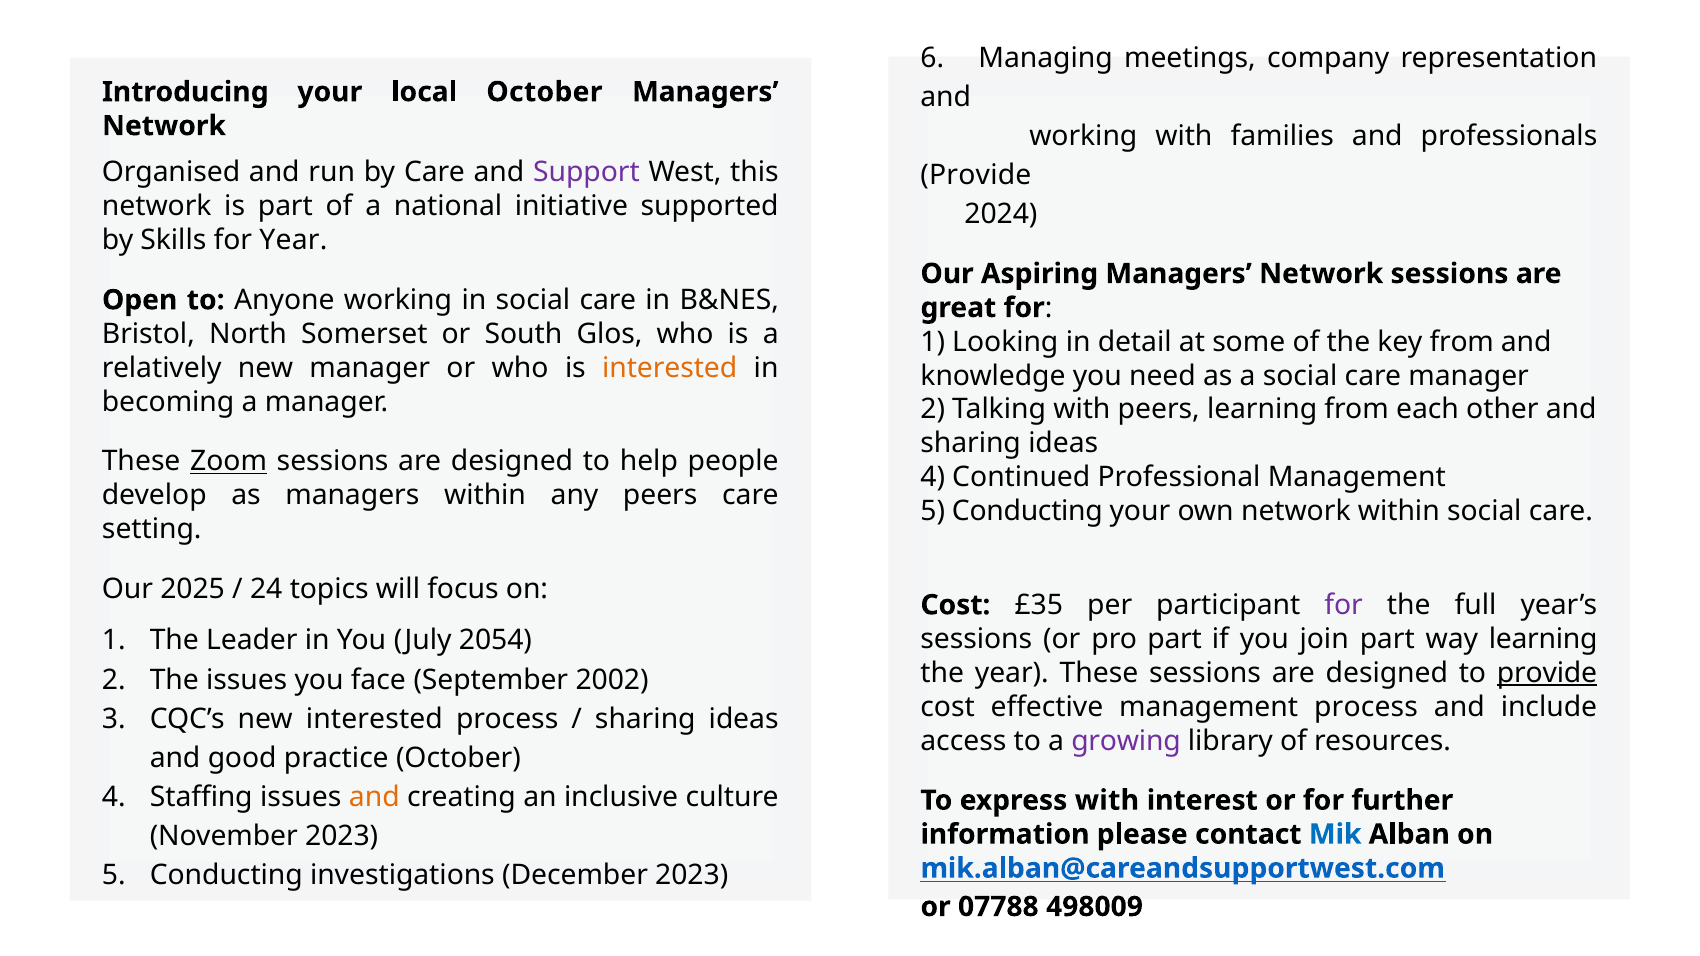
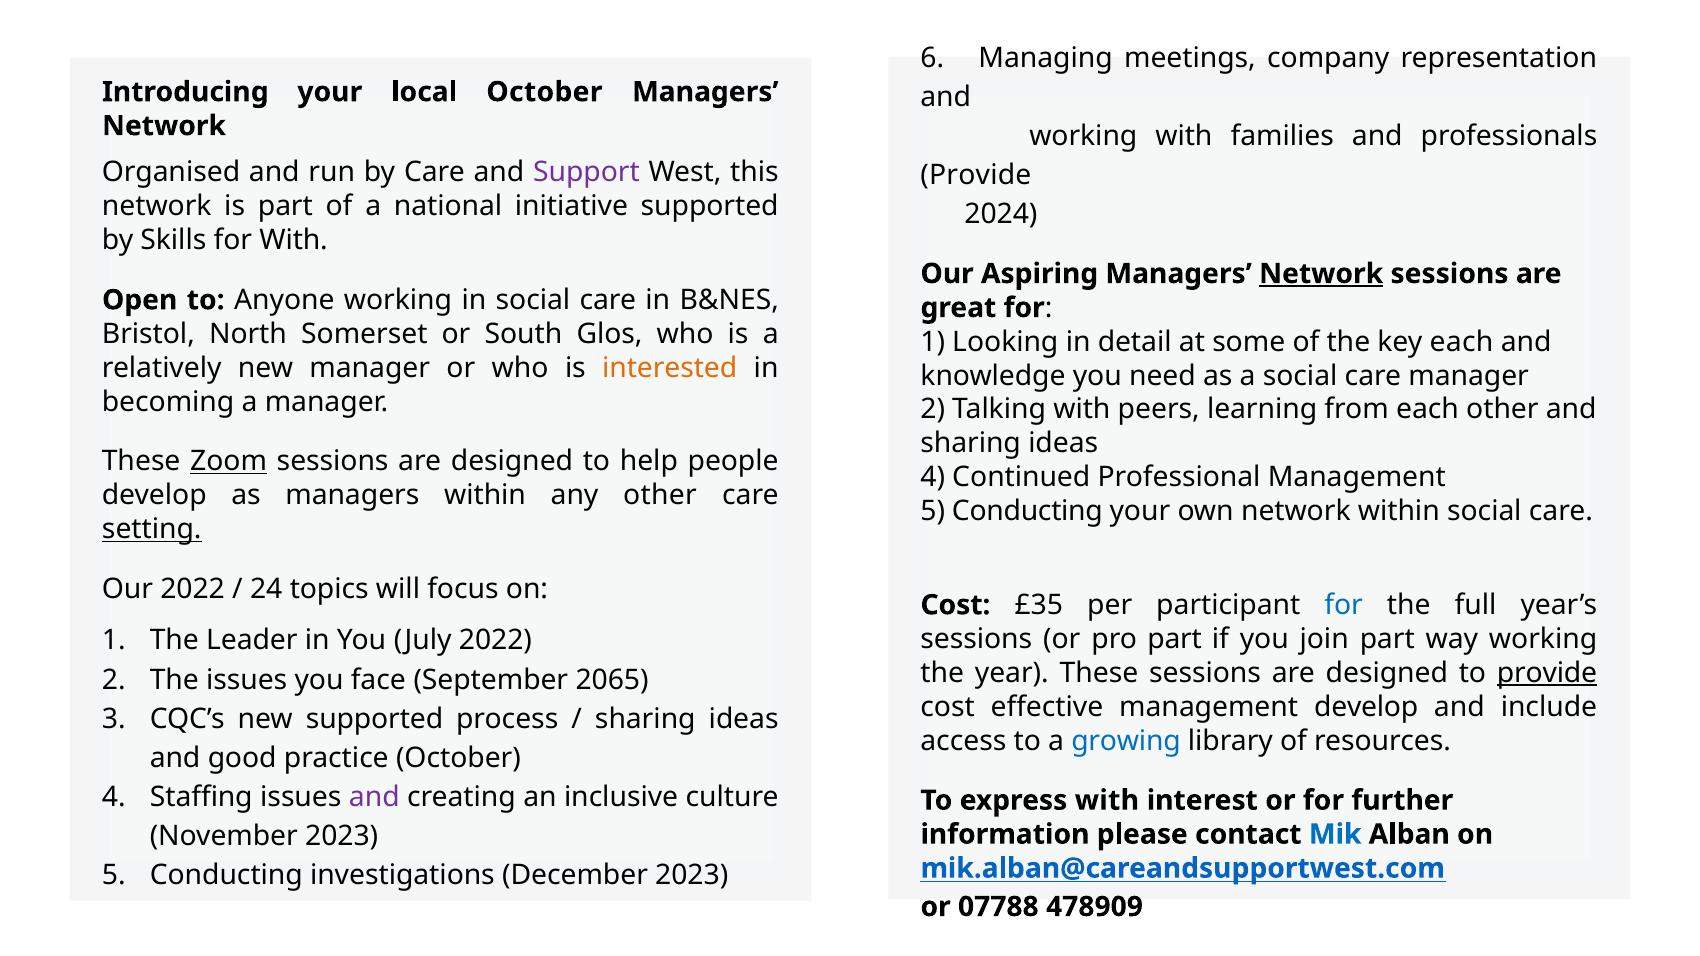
for Year: Year -> With (294, 241)
Network underline: none -> present (1321, 274)
key from: from -> each (1461, 342)
any peers: peers -> other (660, 496)
setting underline: none -> present (152, 530)
Our 2025: 2025 -> 2022 (193, 589)
for colour: purple -> blue (1344, 605)
way learning: learning -> working (1543, 639)
July 2054: 2054 -> 2022 (495, 641)
2002: 2002 -> 2065 (612, 680)
management process: process -> develop (1366, 707)
new interested: interested -> supported (375, 719)
growing colour: purple -> blue (1126, 741)
and colour: orange -> purple (374, 797)
498009: 498009 -> 478909 (1094, 907)
